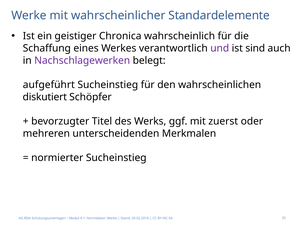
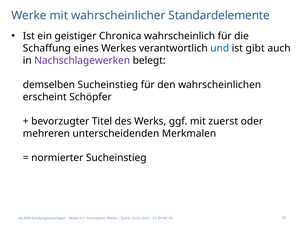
und colour: purple -> blue (220, 48)
sind: sind -> gibt (255, 48)
aufgeführt: aufgeführt -> demselben (49, 85)
diskutiert: diskutiert -> erscheint (45, 97)
